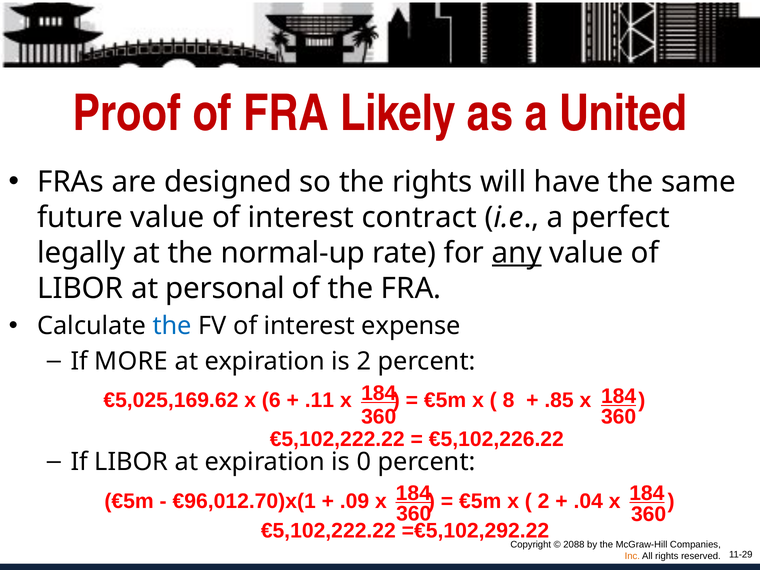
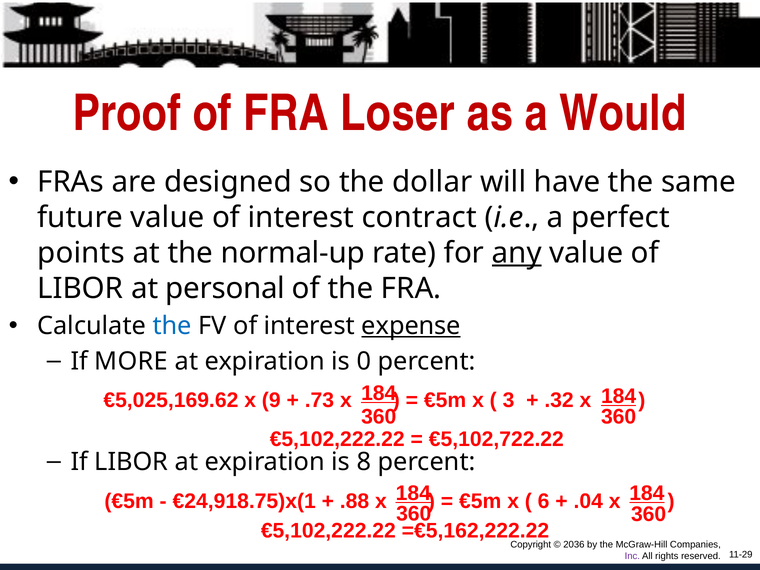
Likely: Likely -> Loser (398, 114)
United: United -> Would (623, 114)
the rights: rights -> dollar (432, 182)
legally: legally -> points (81, 253)
expense underline: none -> present (411, 326)
is 2: 2 -> 0 (364, 362)
6: 6 -> 9 (271, 400)
.11: .11 -> .73 (319, 400)
8: 8 -> 3 (509, 400)
.85: .85 -> .32 (559, 400)
€5,102,226.22: €5,102,226.22 -> €5,102,722.22 (496, 439)
0: 0 -> 8 (364, 462)
€96,012.70)x(1: €96,012.70)x(1 -> €24,918.75)x(1 (244, 501)
.09: .09 -> .88 (355, 501)
2: 2 -> 6 (544, 501)
=€5,102,292.22: =€5,102,292.22 -> =€5,162,222.22 (475, 531)
2088: 2088 -> 2036 (574, 545)
Inc colour: orange -> purple (632, 556)
